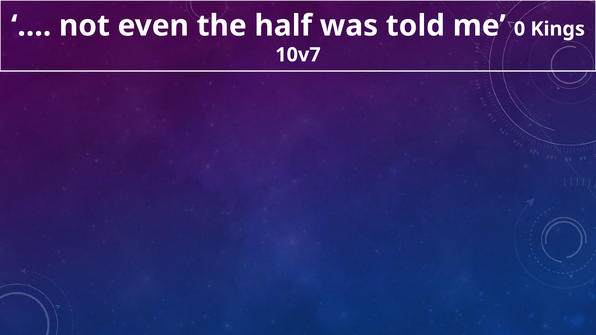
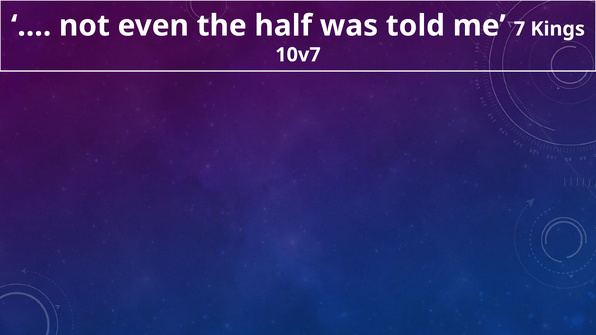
0: 0 -> 7 (520, 29)
